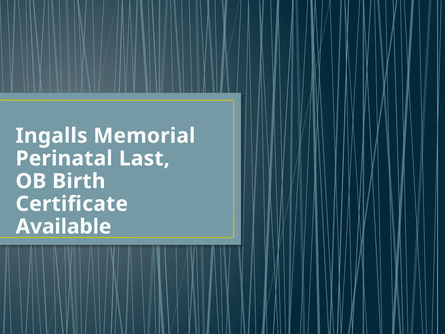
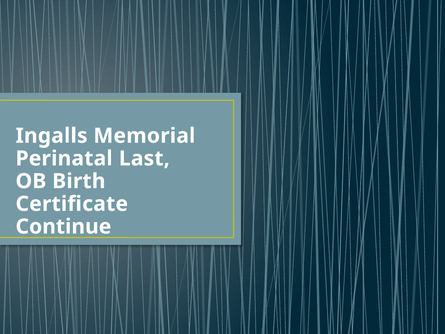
Available: Available -> Continue (63, 226)
